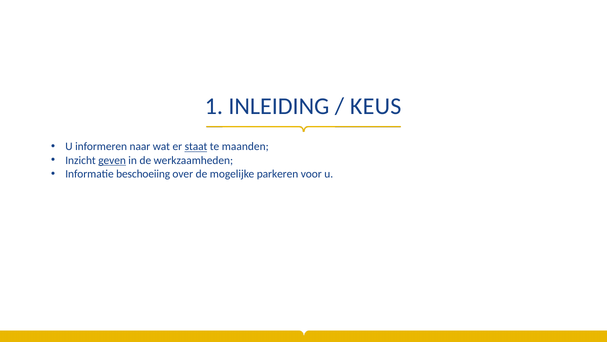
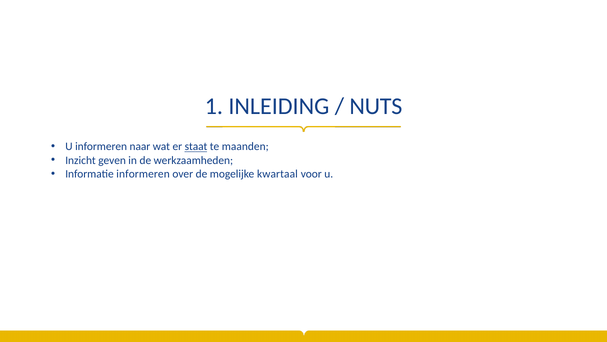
KEUS: KEUS -> NUTS (376, 106)
geven underline: present -> none (112, 160)
Informatie beschoeiing: beschoeiing -> informeren (143, 174)
parkeren: parkeren -> kwartaal (277, 174)
